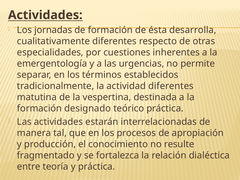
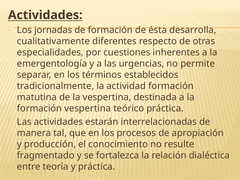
actividad diferentes: diferentes -> formación (171, 86)
formación designado: designado -> vespertina (88, 108)
